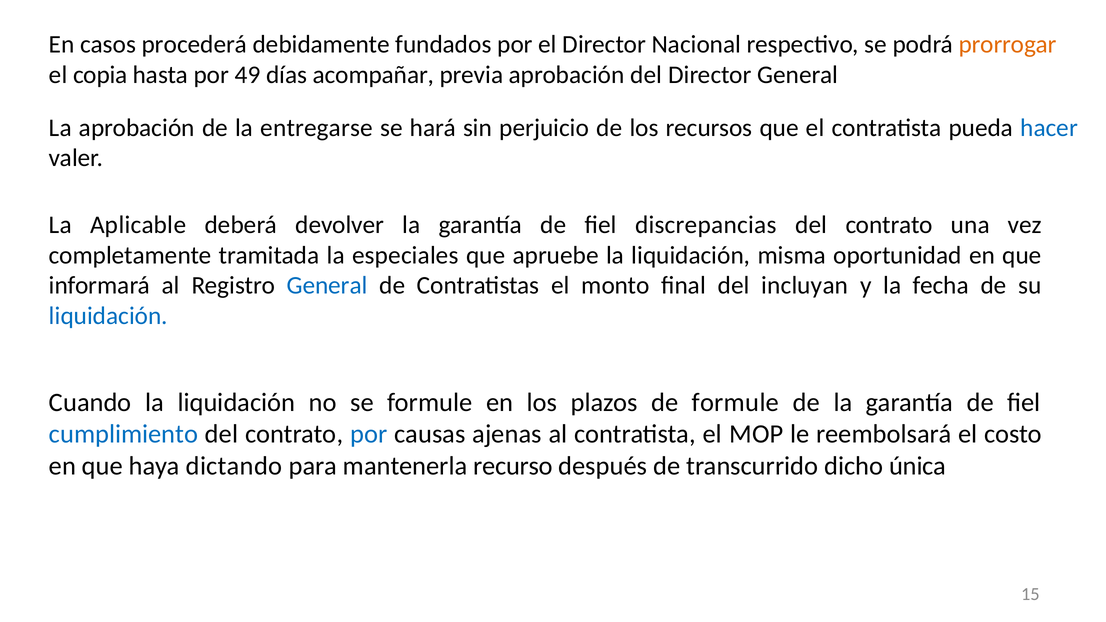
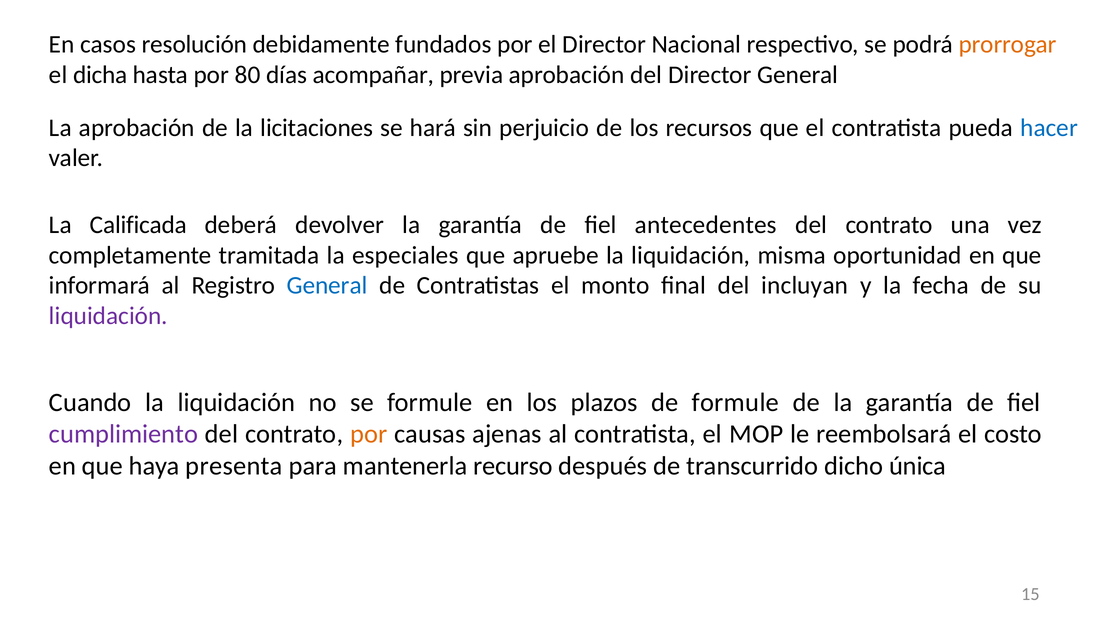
procederá: procederá -> resolución (194, 45)
copia: copia -> dicha (100, 75)
49: 49 -> 80 (248, 75)
entregarse: entregarse -> licitaciones (317, 128)
Aplicable: Aplicable -> Calificada (138, 225)
discrepancias: discrepancias -> antecedentes (706, 225)
liquidación colour: blue -> purple (108, 316)
cumplimiento colour: blue -> purple (123, 434)
por colour: blue -> orange (369, 434)
dictando: dictando -> presenta (234, 466)
